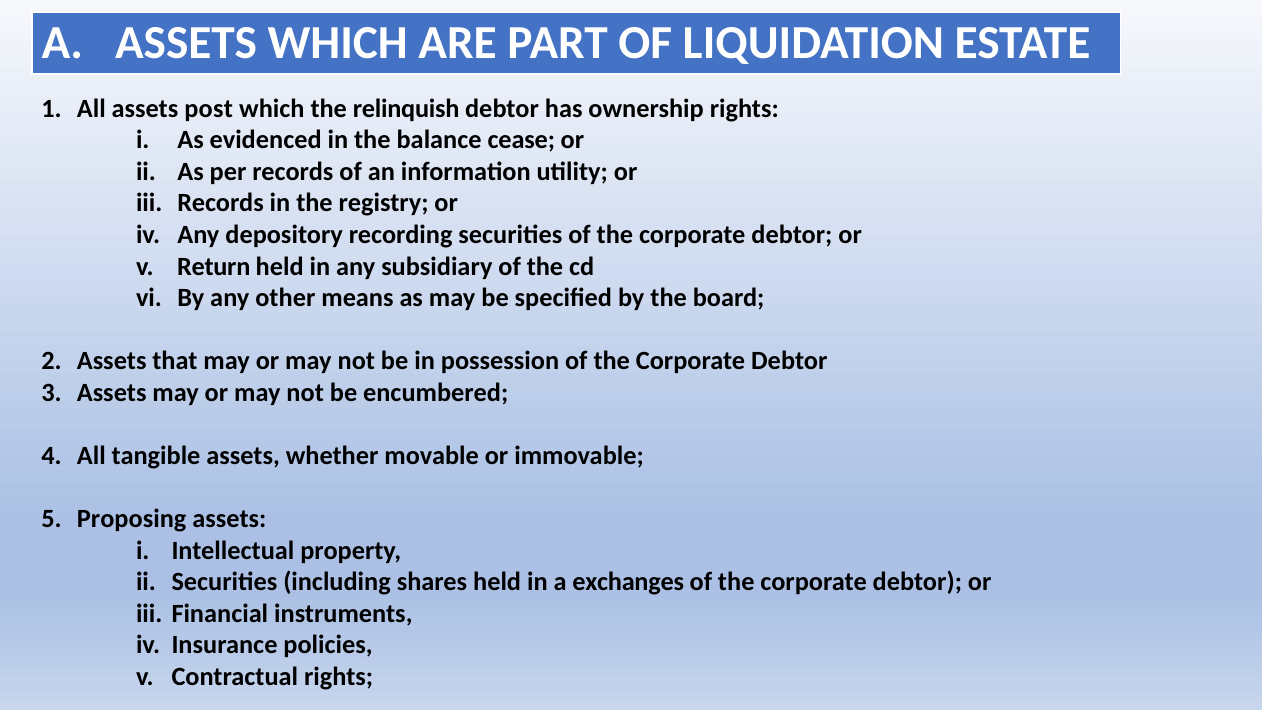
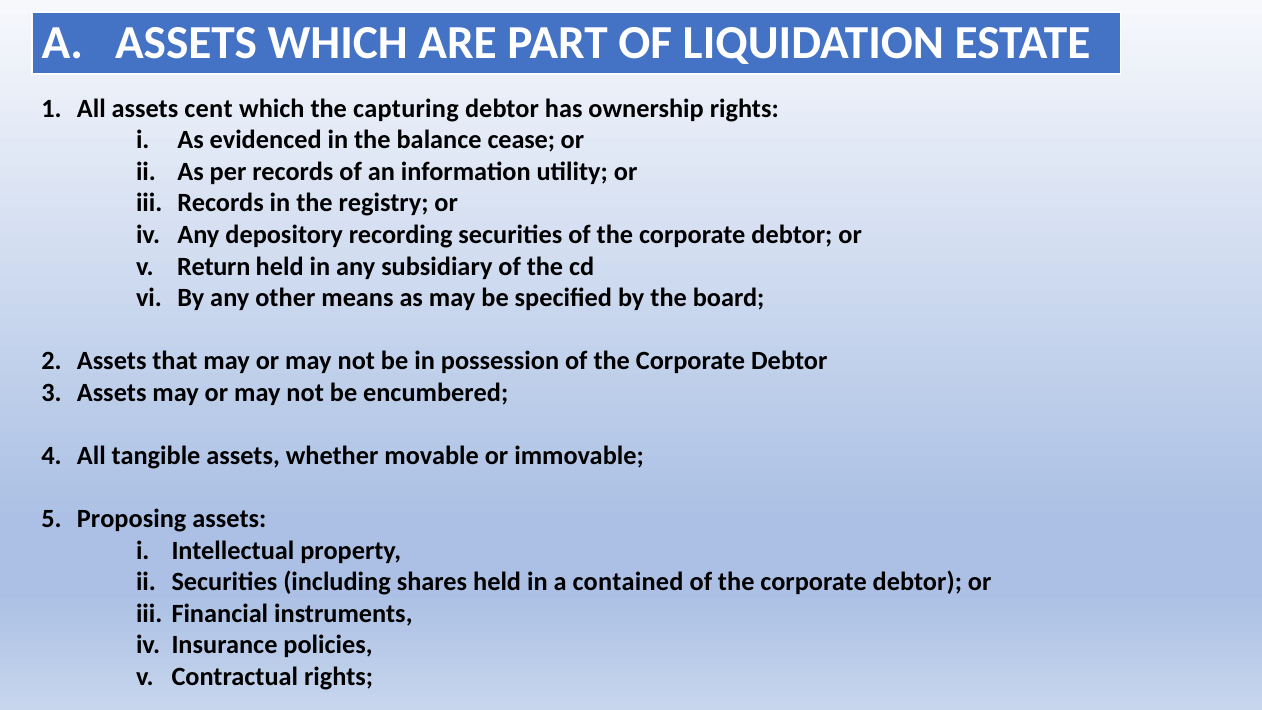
post: post -> cent (209, 108)
relinquish: relinquish -> capturing (406, 108)
exchanges: exchanges -> contained (628, 582)
